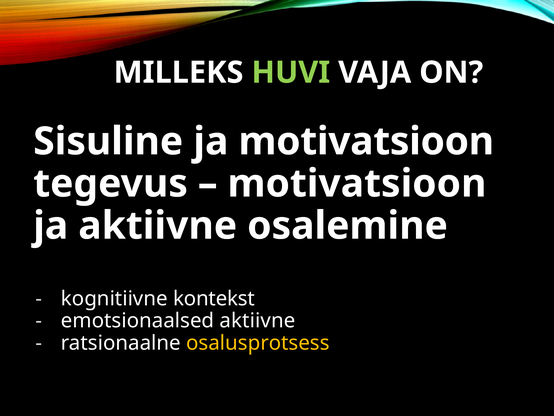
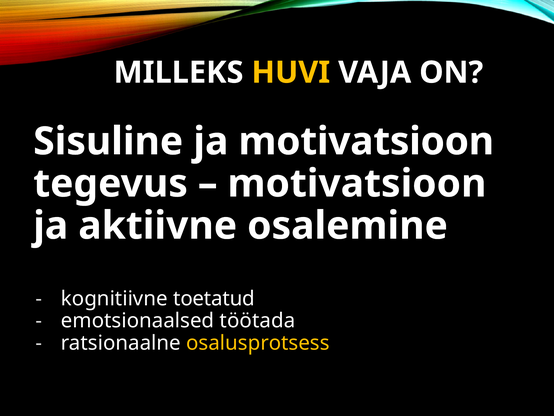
HUVI colour: light green -> yellow (291, 72)
kontekst: kontekst -> toetatud (214, 298)
emotsionaalsed aktiivne: aktiivne -> töötada (257, 320)
